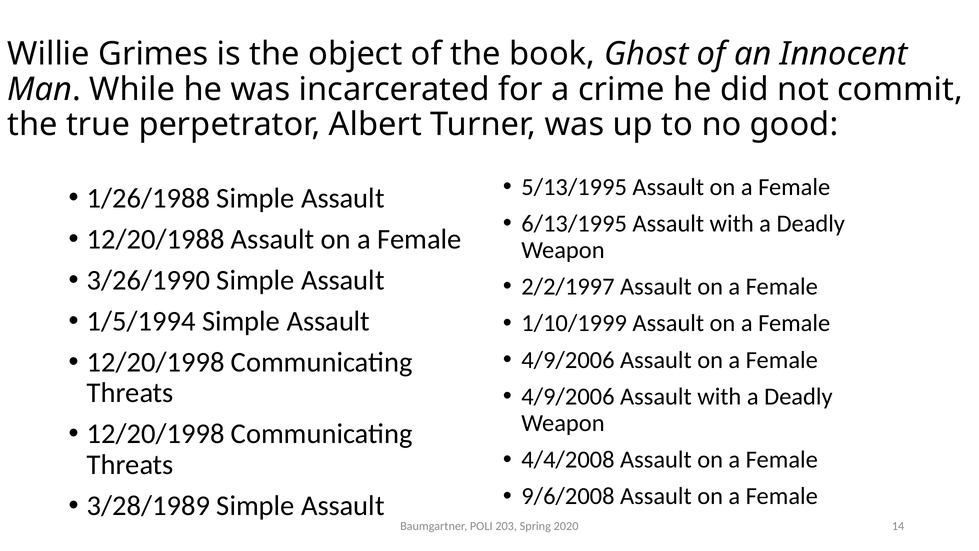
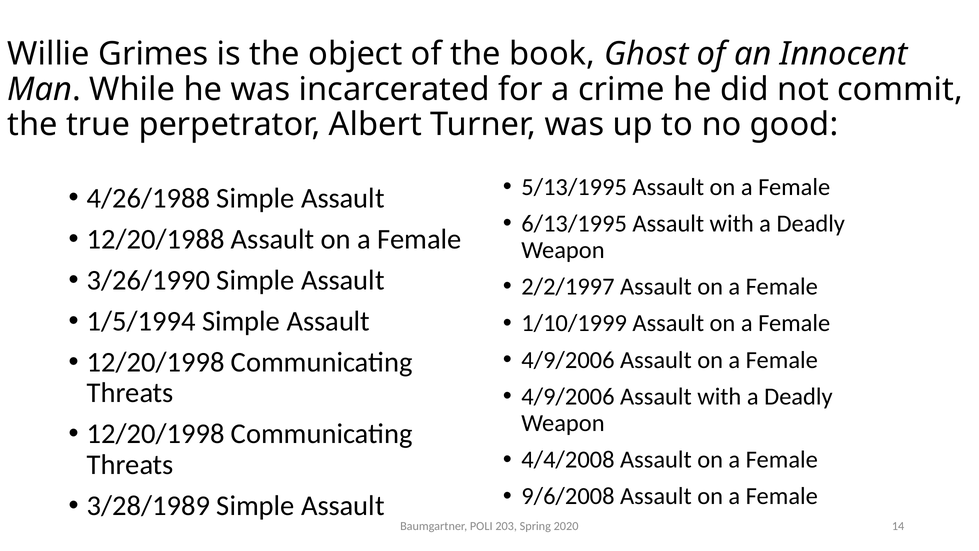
1/26/1988: 1/26/1988 -> 4/26/1988 (148, 198)
